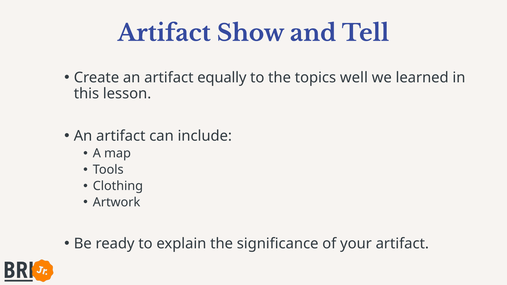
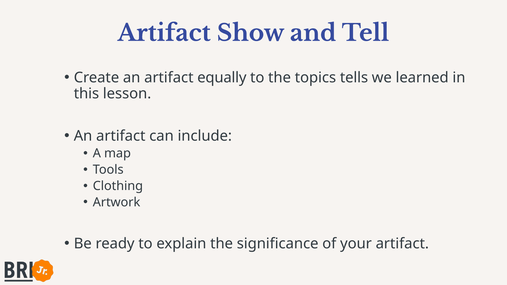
well: well -> tells (354, 78)
